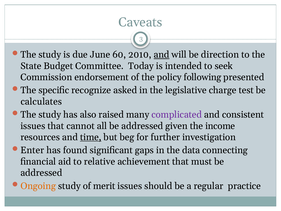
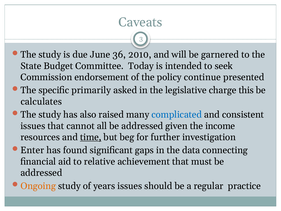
60: 60 -> 36 (119, 55)
and underline: present -> none (162, 55)
direction: direction -> garnered (220, 55)
following: following -> continue (202, 77)
recognize: recognize -> primarily (91, 90)
test: test -> this (246, 90)
complicated colour: purple -> blue (177, 115)
merit: merit -> years (104, 186)
